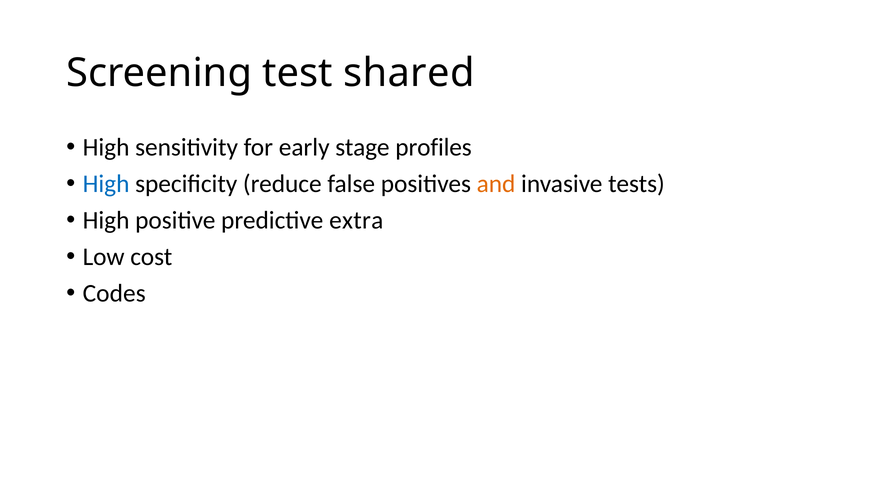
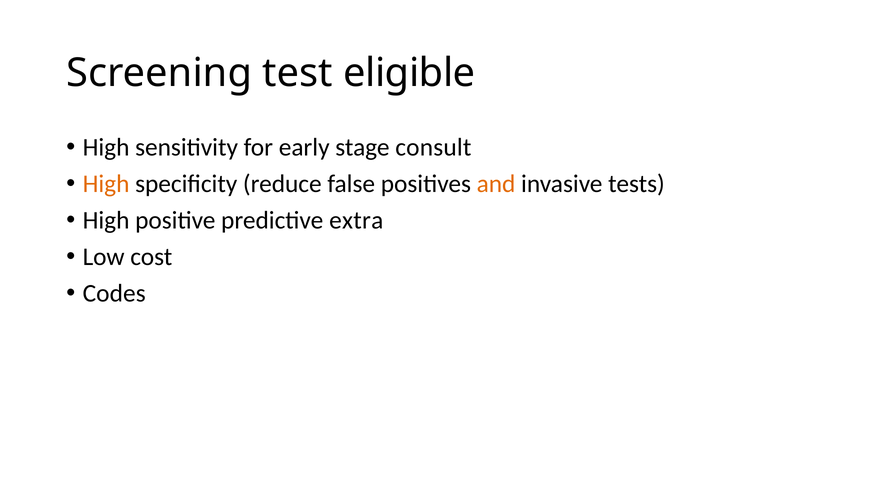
shared: shared -> eligible (409, 73)
profiles: profiles -> consult (433, 147)
High colour: blue -> orange (106, 184)
